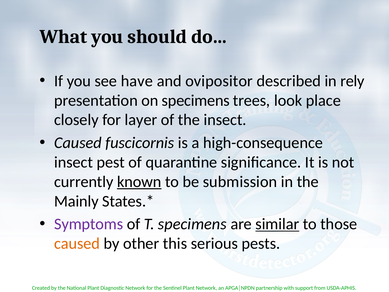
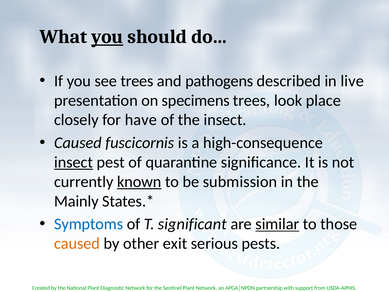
you underline: none -> present (107, 37)
see have: have -> trees (137, 81)
ovipositor: ovipositor -> pathogens (219, 81)
rely: rely -> live (352, 81)
layer: layer -> have (141, 120)
insect underline: none -> present (74, 162)
Symptoms colour: purple -> blue (89, 224)
T specimens: specimens -> significant (192, 224)
this: this -> exit (175, 243)
